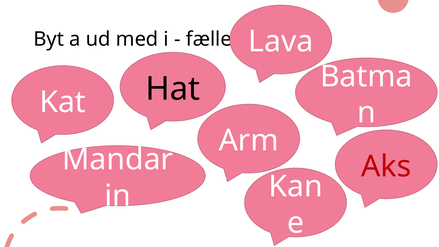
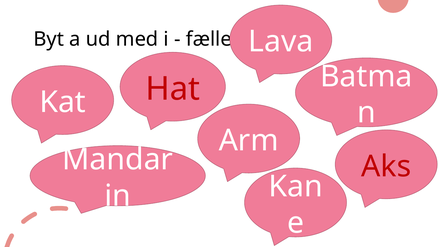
Hat colour: black -> red (173, 89)
